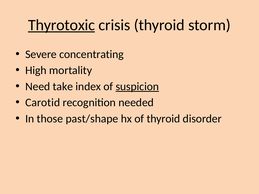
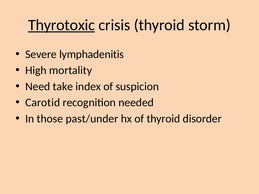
concentrating: concentrating -> lymphadenitis (92, 54)
suspicion underline: present -> none (137, 87)
past/shape: past/shape -> past/under (92, 119)
